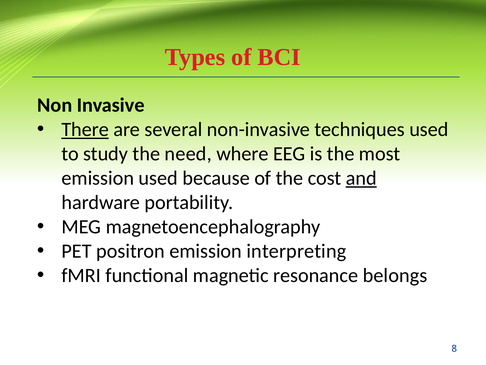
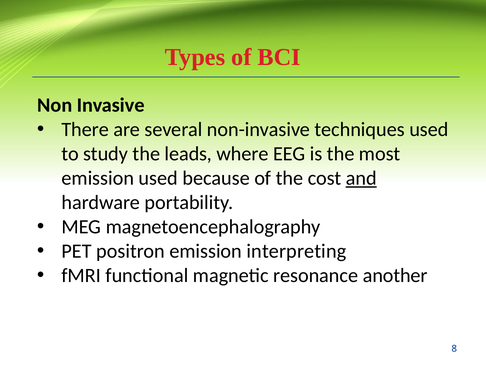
There underline: present -> none (85, 129)
need: need -> leads (188, 154)
belongs: belongs -> another (395, 275)
